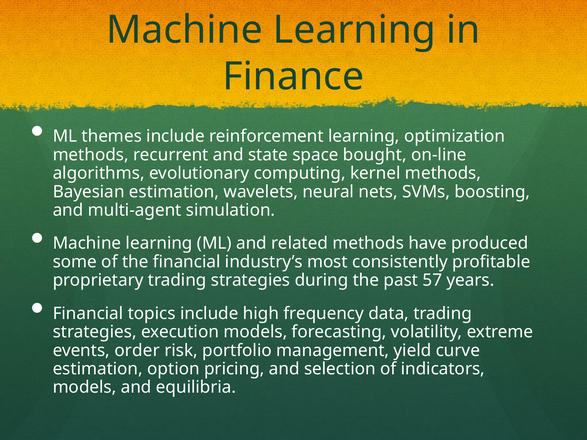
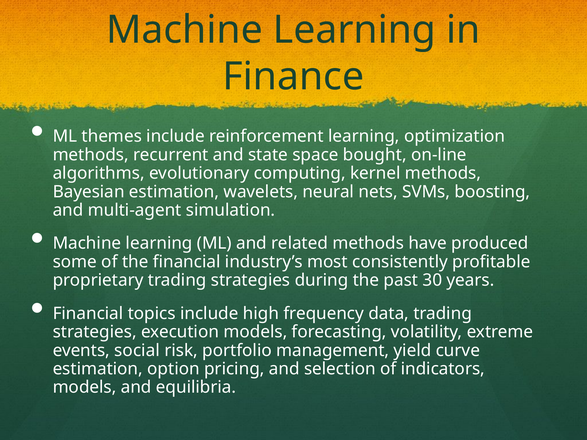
57: 57 -> 30 (432, 280)
order: order -> social (137, 351)
